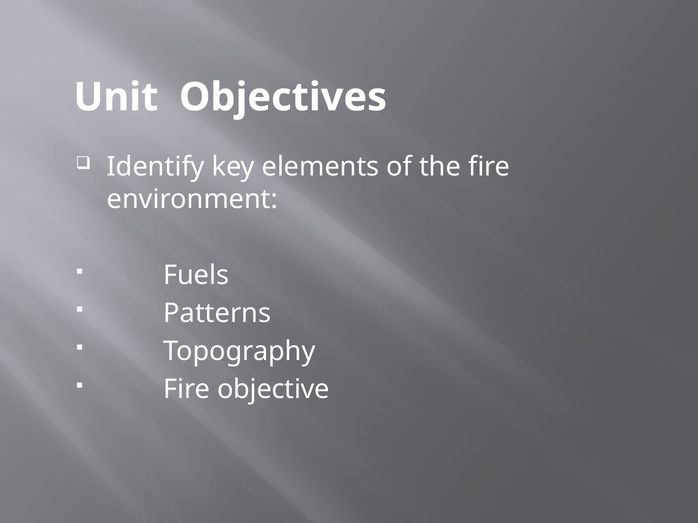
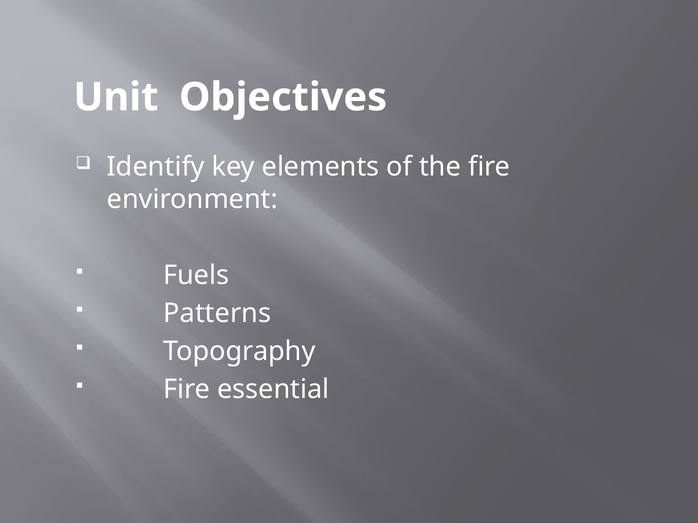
objective: objective -> essential (273, 390)
